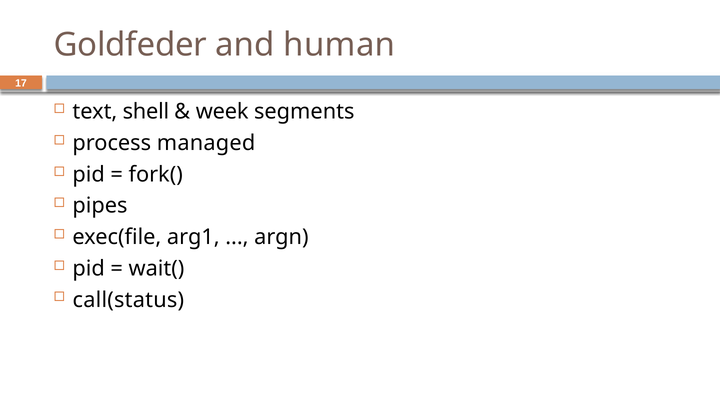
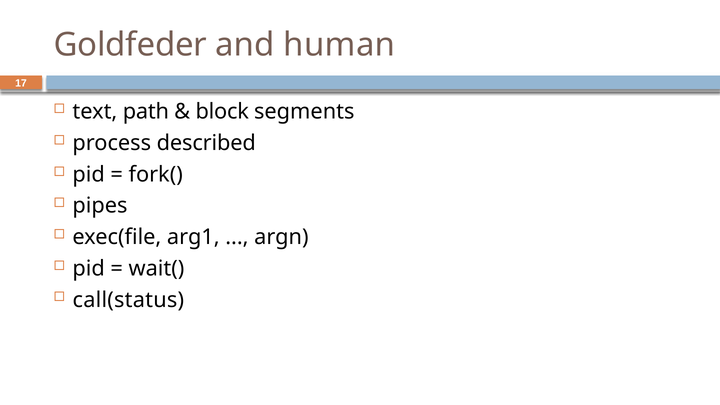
shell: shell -> path (146, 112)
week: week -> block (222, 112)
managed: managed -> described (206, 143)
